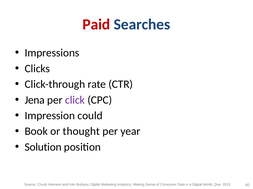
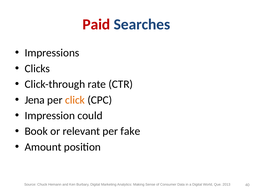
click colour: purple -> orange (75, 100)
thought: thought -> relevant (81, 132)
year: year -> fake (130, 132)
Solution: Solution -> Amount (43, 148)
